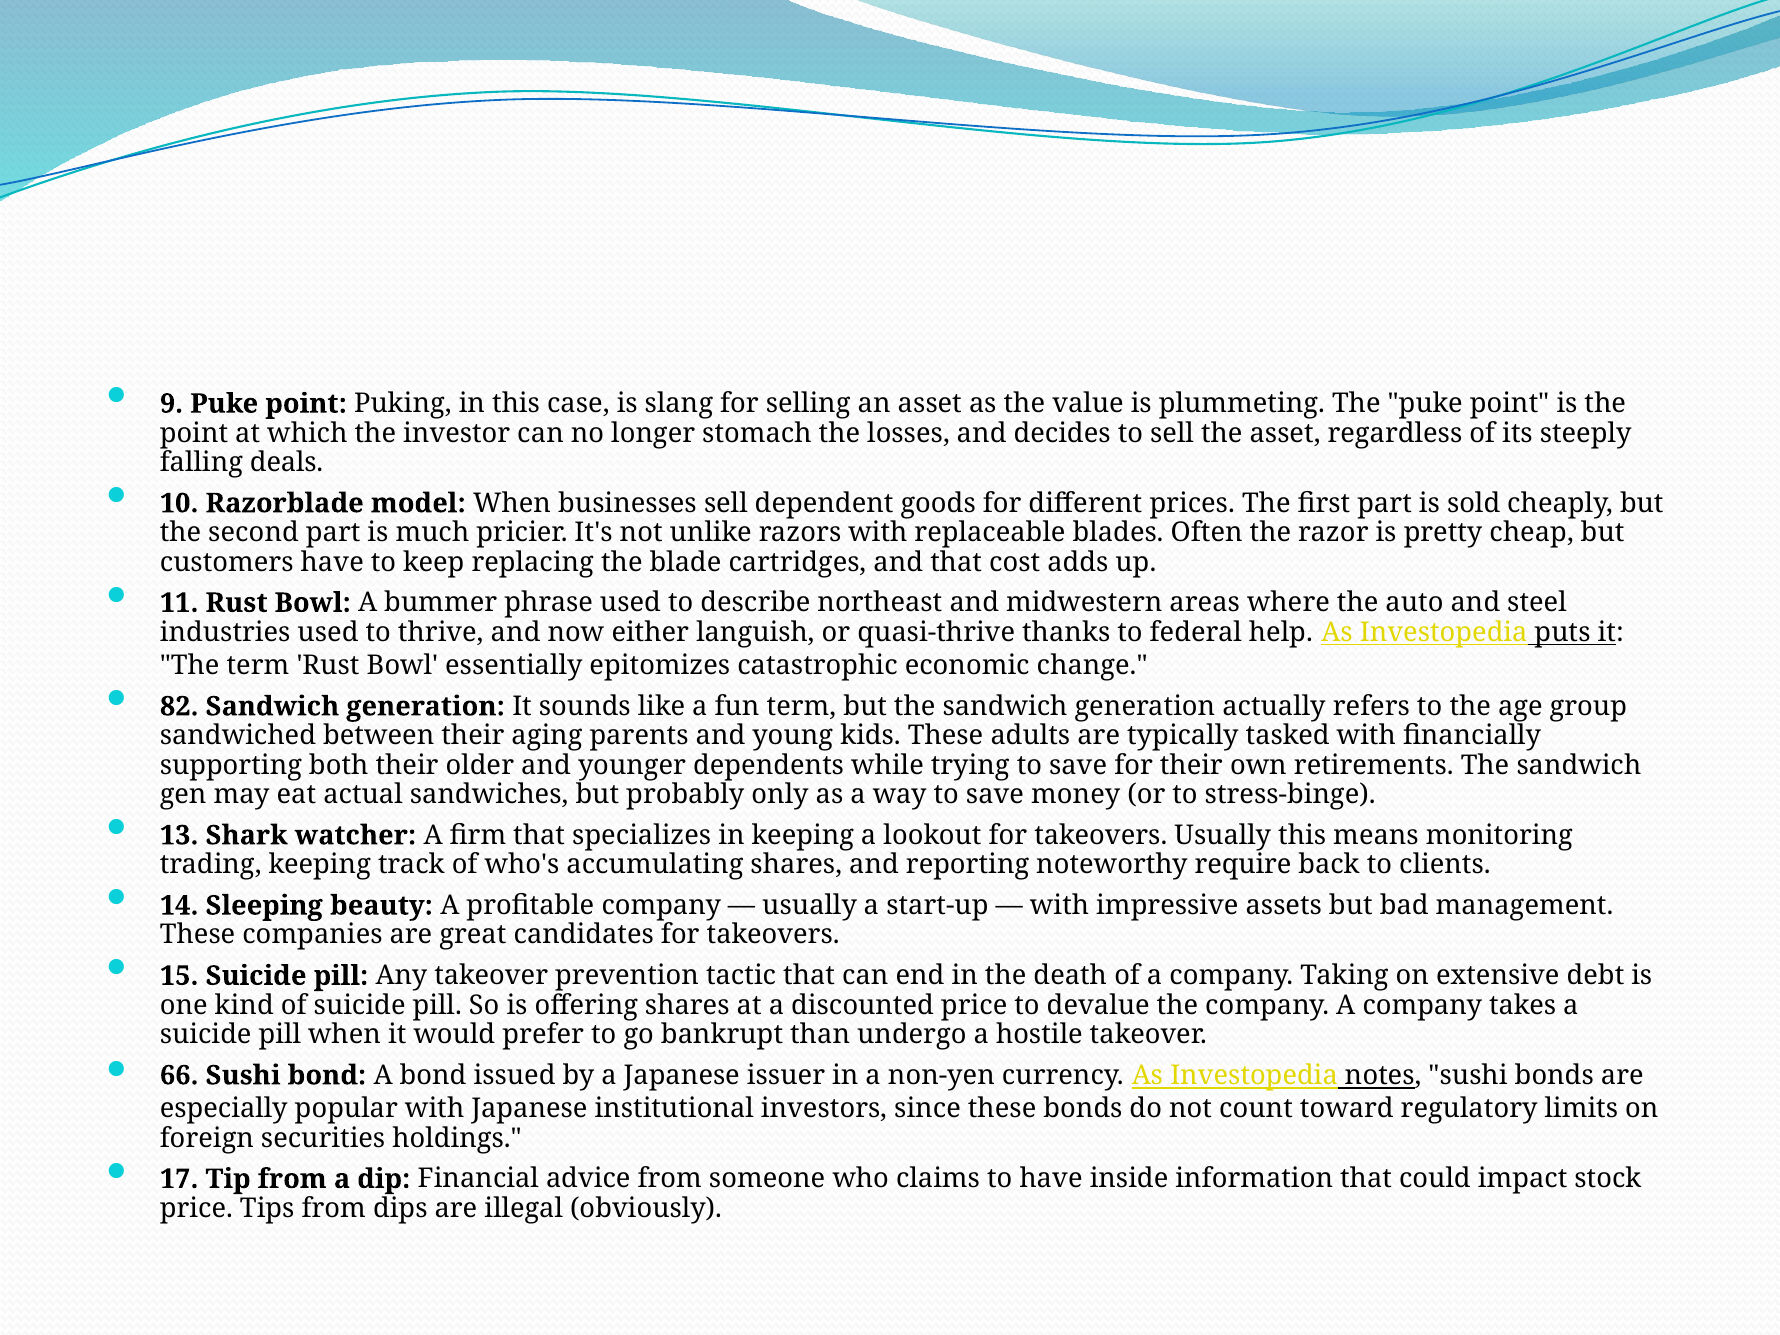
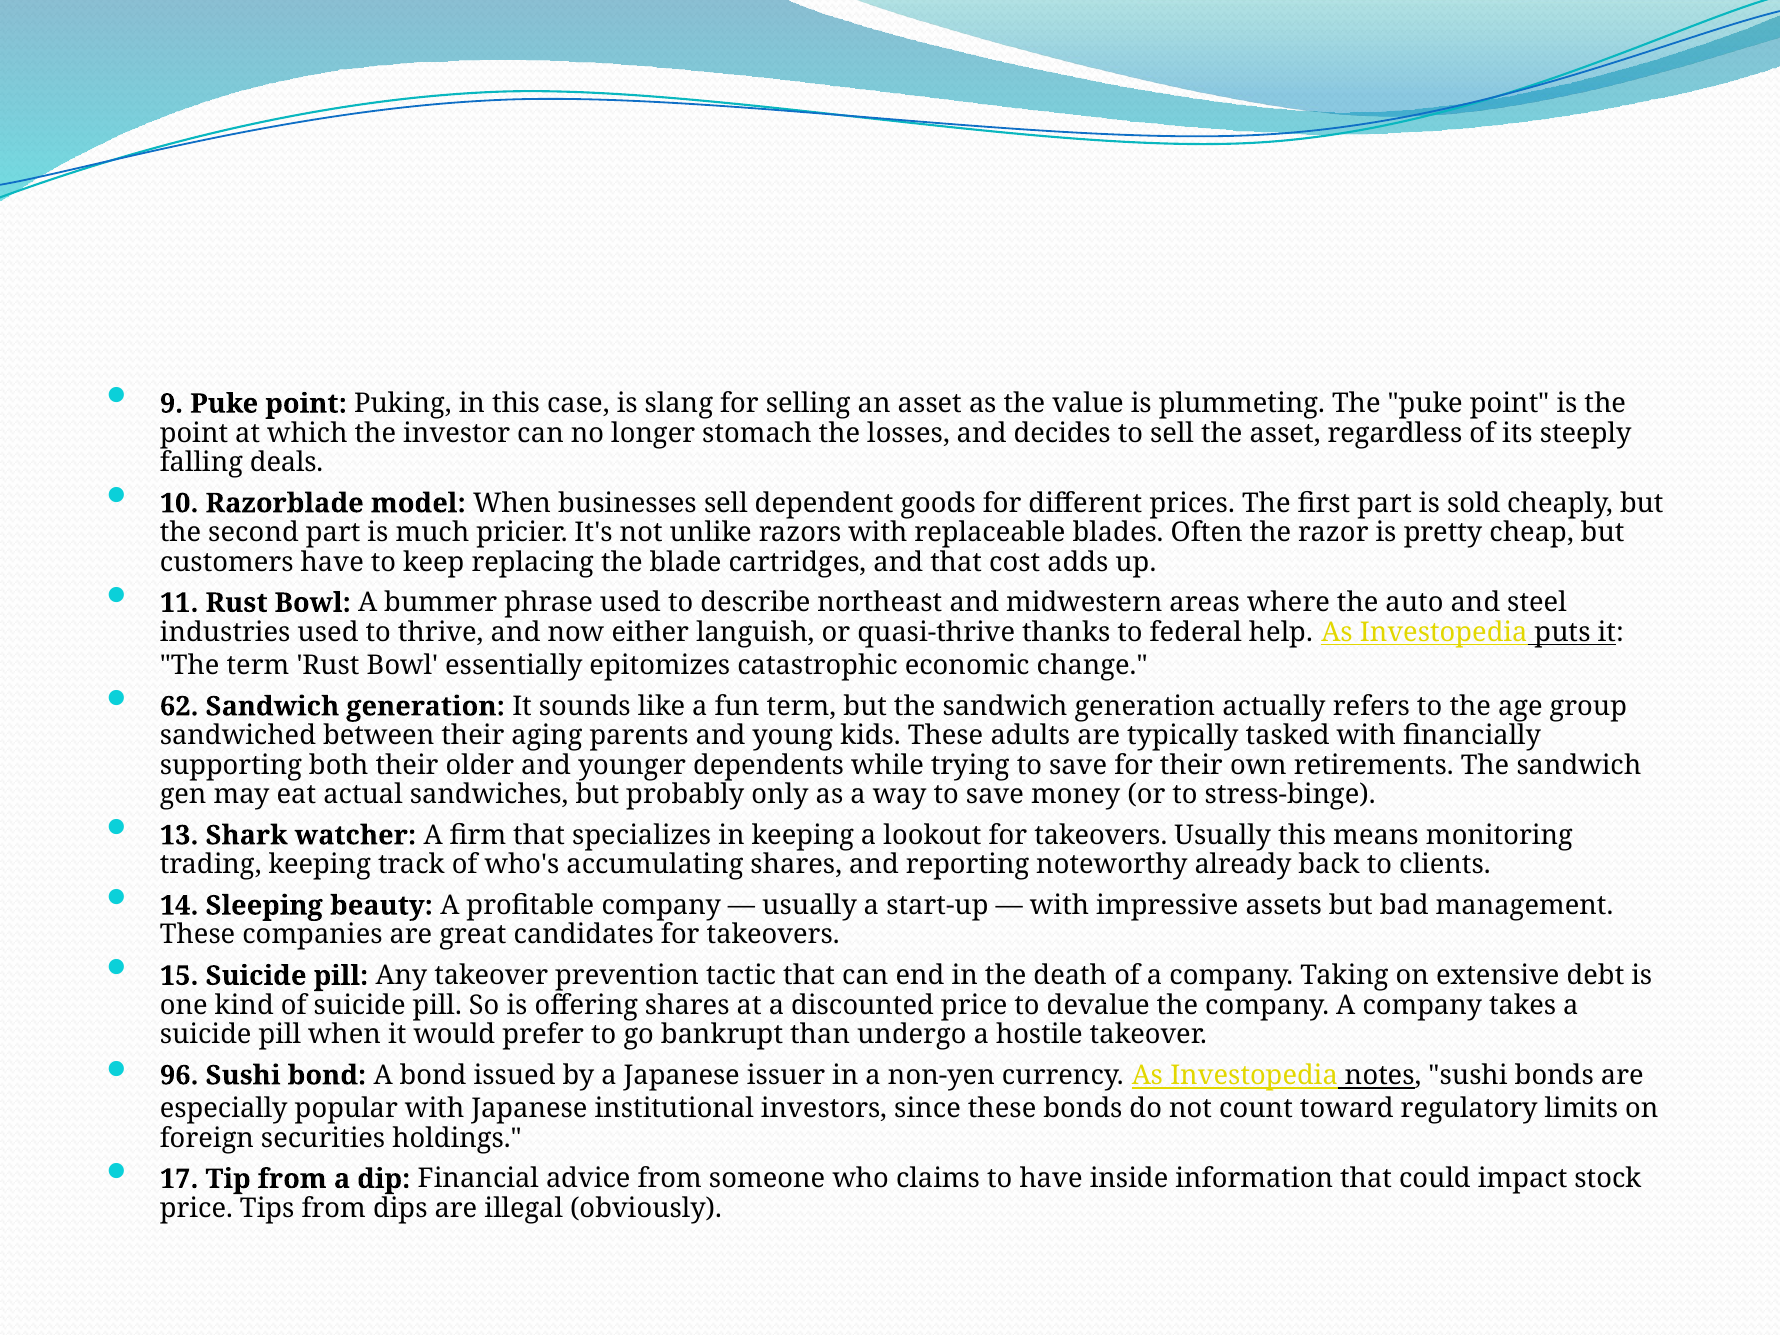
82: 82 -> 62 (179, 706)
require: require -> already (1243, 865)
66: 66 -> 96 (179, 1075)
